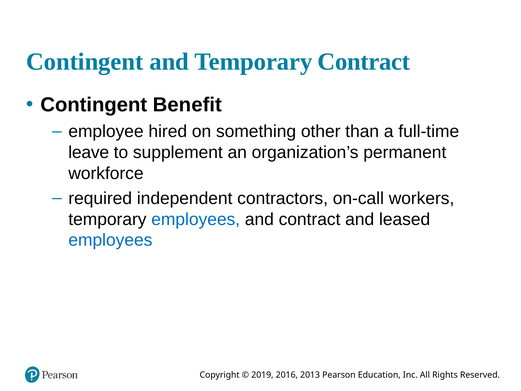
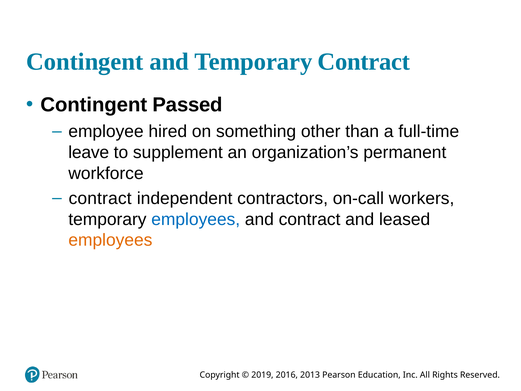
Benefit: Benefit -> Passed (188, 105)
required: required -> contract (100, 198)
employees colour: blue -> orange (110, 240)
